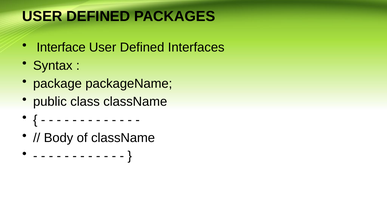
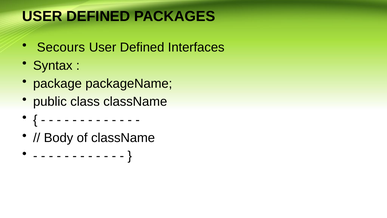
Interface: Interface -> Secours (61, 47)
